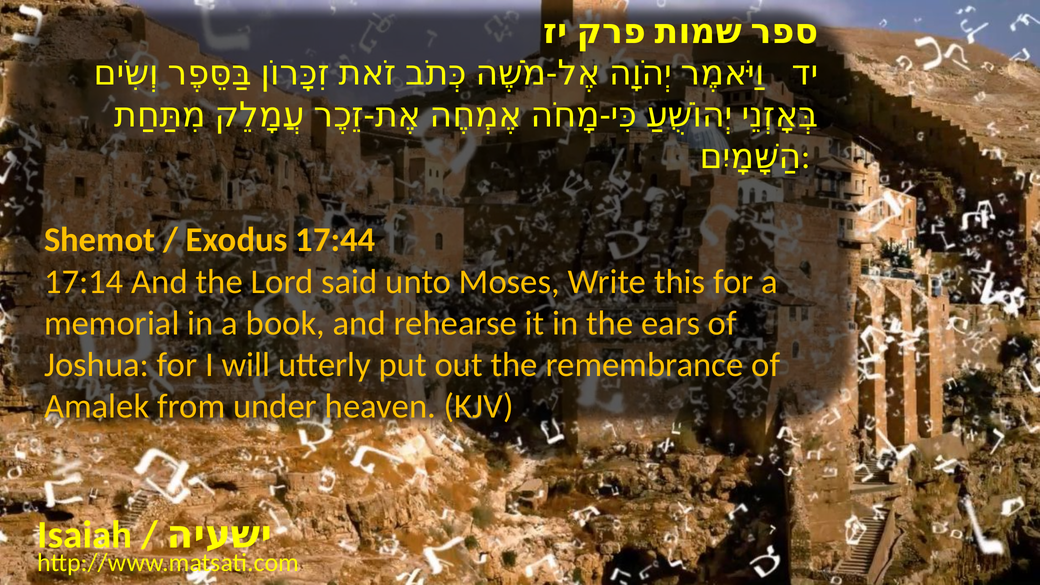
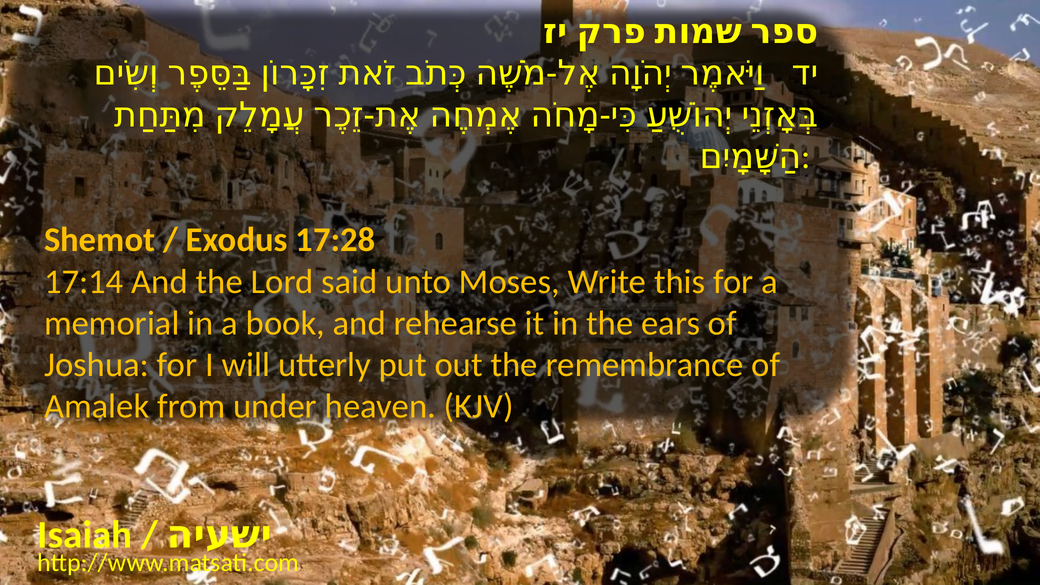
17:44: 17:44 -> 17:28 (335, 240)
